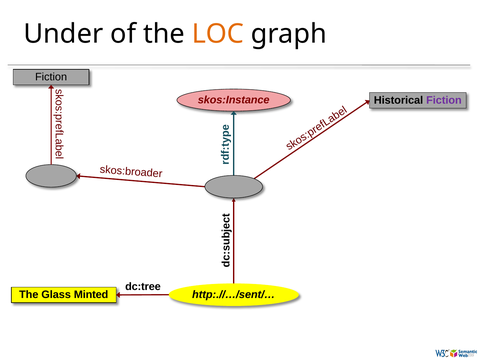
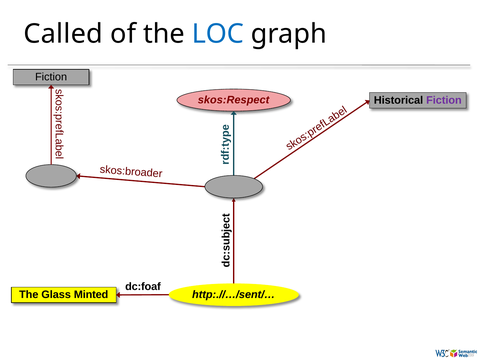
Under: Under -> Called (63, 34)
LOC colour: orange -> blue (218, 34)
skos:Instance: skos:Instance -> skos:Respect (234, 100)
dc:tree: dc:tree -> dc:foaf (143, 287)
